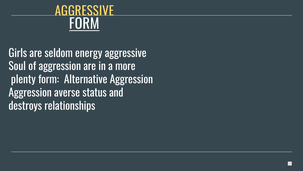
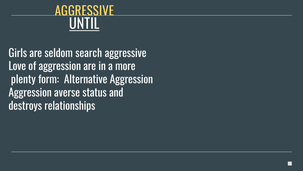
FORM: FORM -> UNTIL (84, 24)
energy: energy -> search (89, 53)
Soul: Soul -> Love (17, 66)
